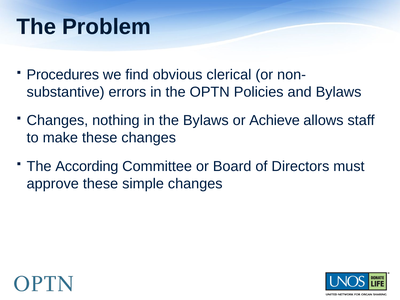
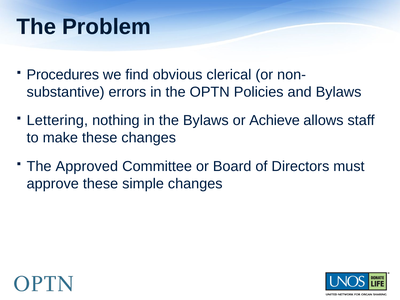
Changes: Changes -> Lettering (57, 120)
According: According -> Approved (87, 166)
